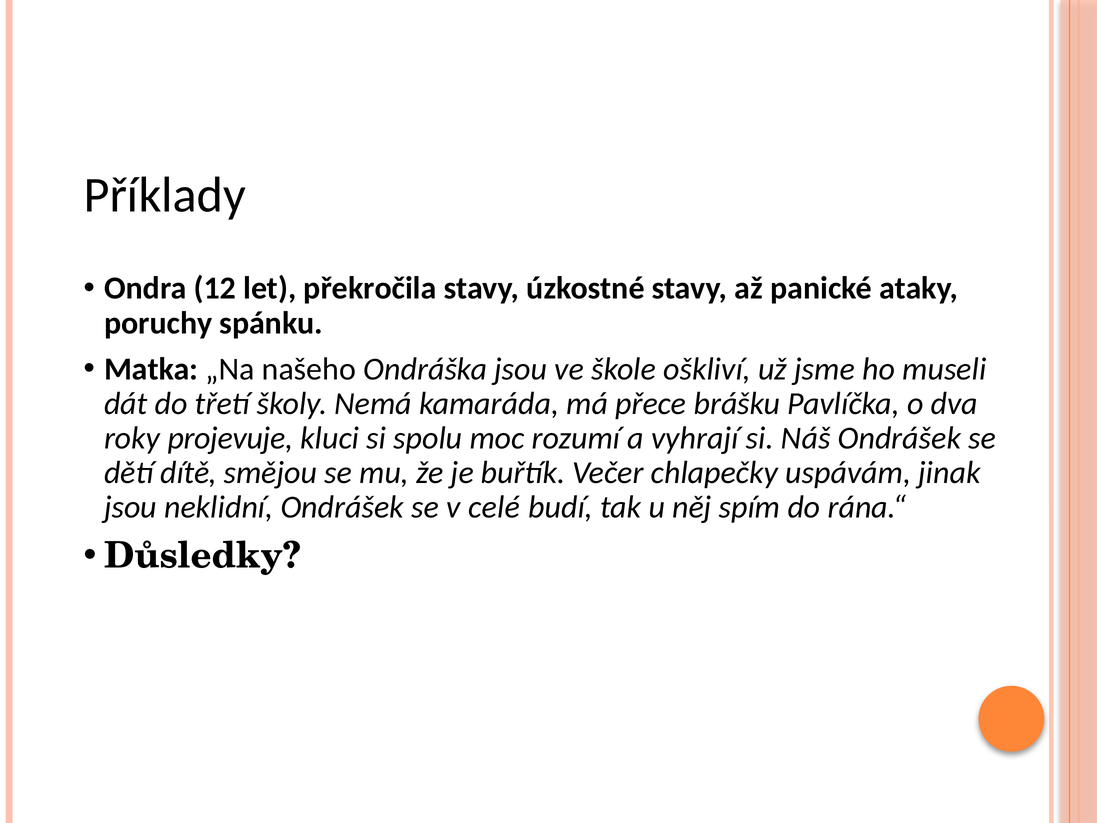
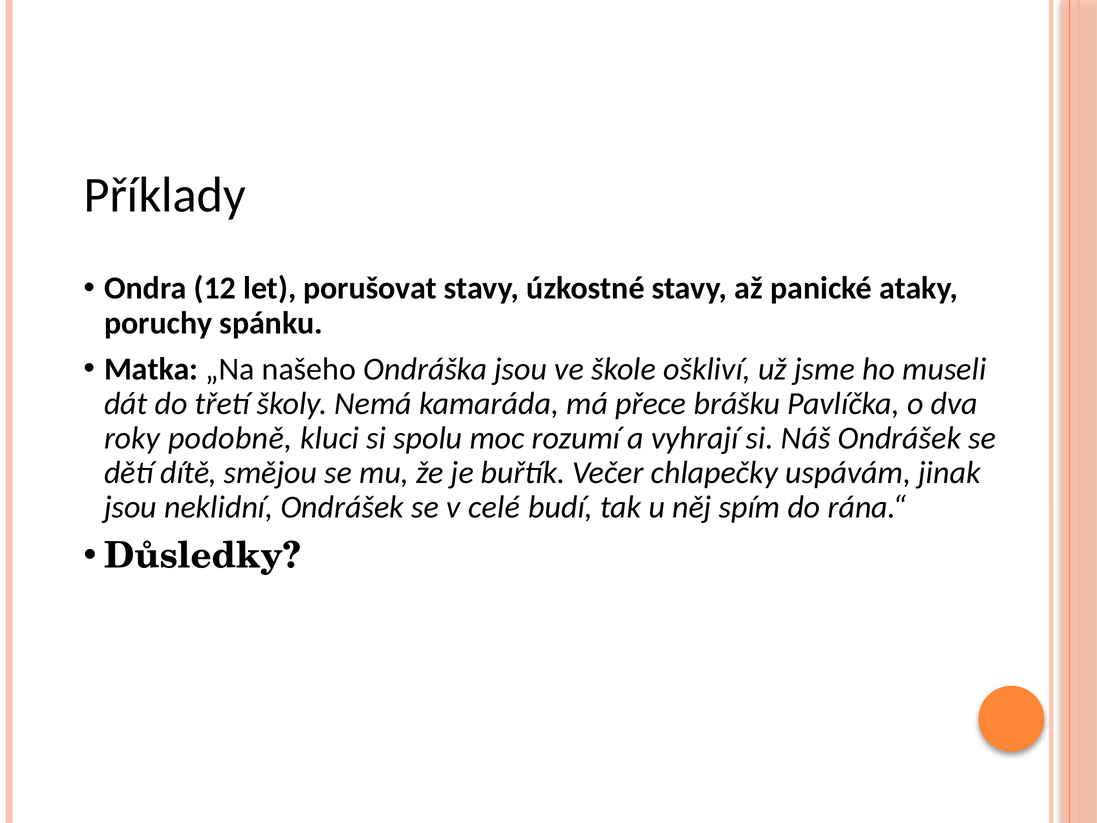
překročila: překročila -> porušovat (370, 288)
projevuje: projevuje -> podobně (230, 438)
